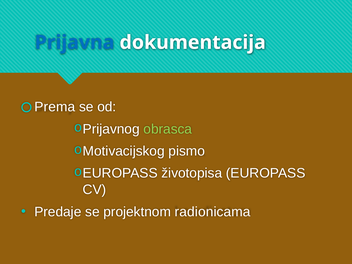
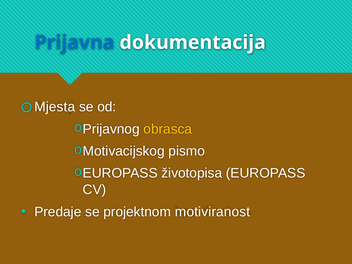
Prema: Prema -> Mjesta (55, 107)
obrasca colour: light green -> yellow (168, 129)
radionicama: radionicama -> motiviranost (213, 212)
